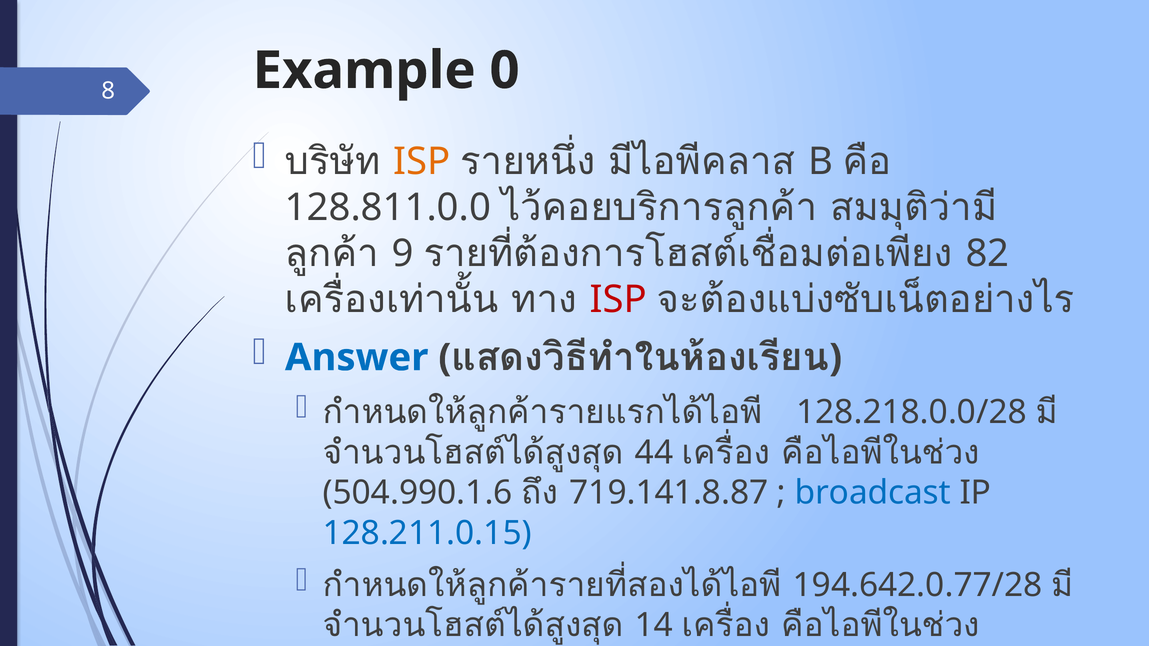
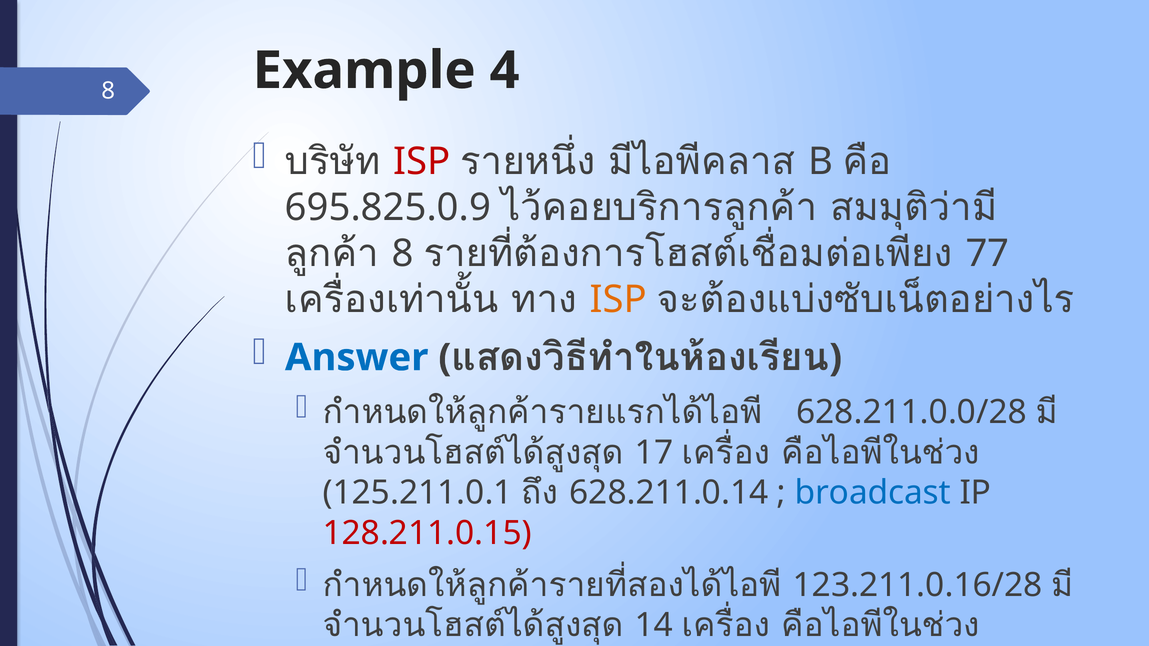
0: 0 -> 4 (505, 71)
ISP colour: orange -> red (422, 162)
128.811.0.0: 128.811.0.0 -> 695.825.0.9 (388, 208)
9: 9 -> 8 (403, 254)
82: 82 -> 77 (987, 254)
ISP colour: red -> orange (618, 300)
128.218.0.0/28: 128.218.0.0/28 -> 628.211.0.0/28 (912, 413)
44: 44 -> 17 (654, 453)
504.990.1.6: 504.990.1.6 -> 125.211.0.1 (418, 493)
719.141.8.87: 719.141.8.87 -> 628.211.0.14 (669, 493)
128.211.0.15 colour: blue -> red (427, 533)
194.642.0.77/28: 194.642.0.77/28 -> 123.211.0.16/28 (918, 585)
